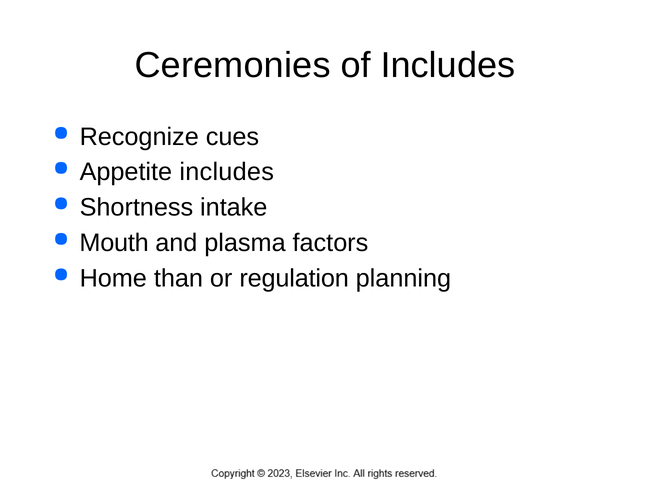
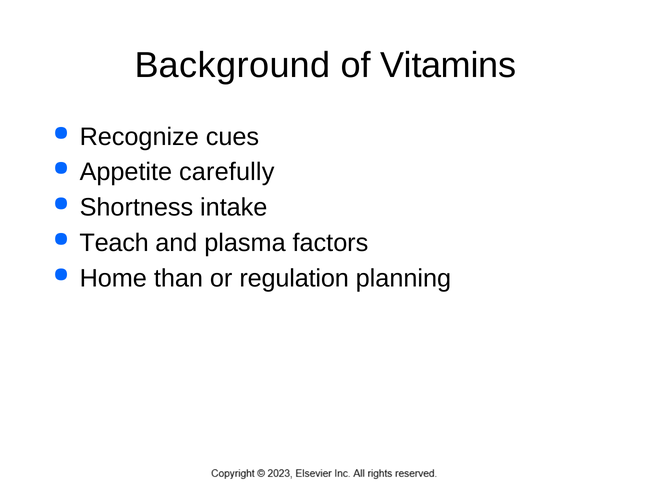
Ceremonies: Ceremonies -> Background (233, 66)
of Includes: Includes -> Vitamins (448, 66)
Appetite includes: includes -> carefully (227, 172)
Mouth: Mouth -> Teach (114, 243)
